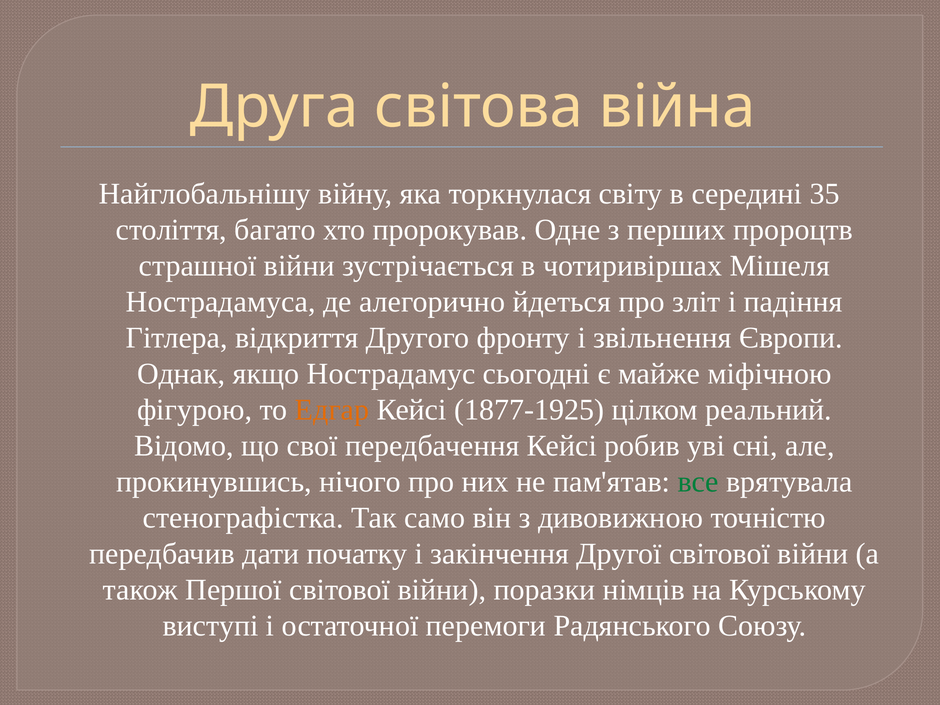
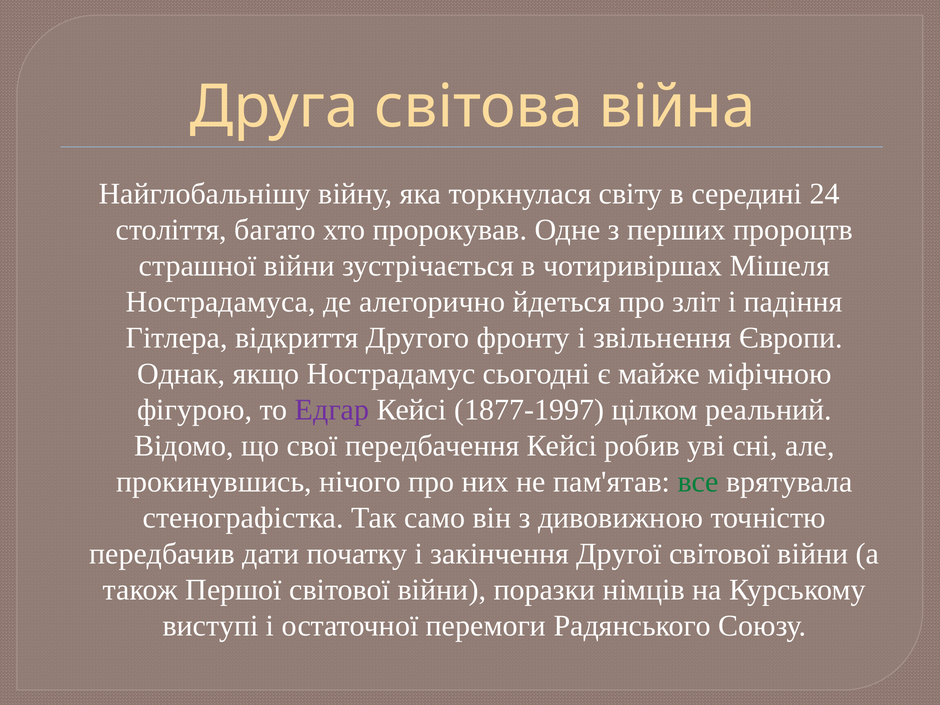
35: 35 -> 24 (825, 194)
Едгар colour: orange -> purple (332, 410)
1877-1925: 1877-1925 -> 1877-1997 (529, 410)
